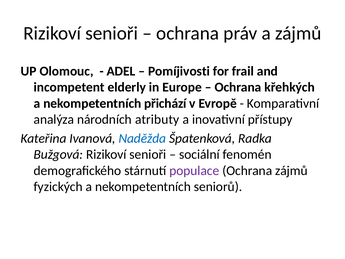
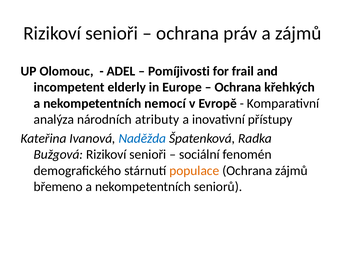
přichází: přichází -> nemocí (165, 103)
populace colour: purple -> orange (194, 170)
fyzických: fyzických -> břemeno (58, 187)
